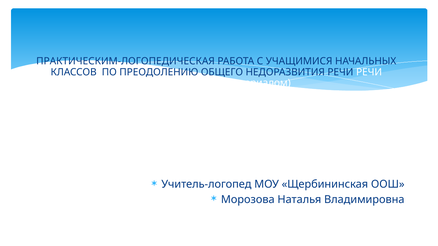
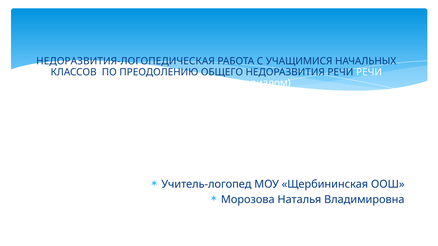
ПРАКТИЧЕСКИМ-ЛОГОПЕДИЧЕСКАЯ: ПРАКТИЧЕСКИМ-ЛОГОПЕДИЧЕСКАЯ -> НЕДОРАЗВИТИЯ-ЛОГОПЕДИЧЕСКАЯ (125, 61)
